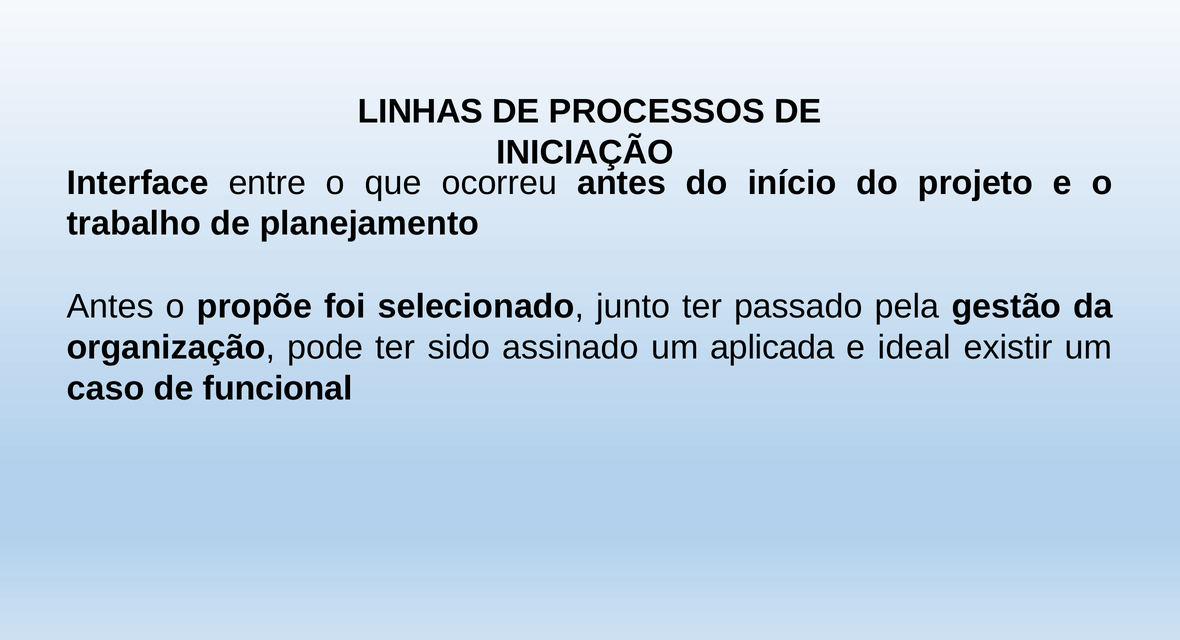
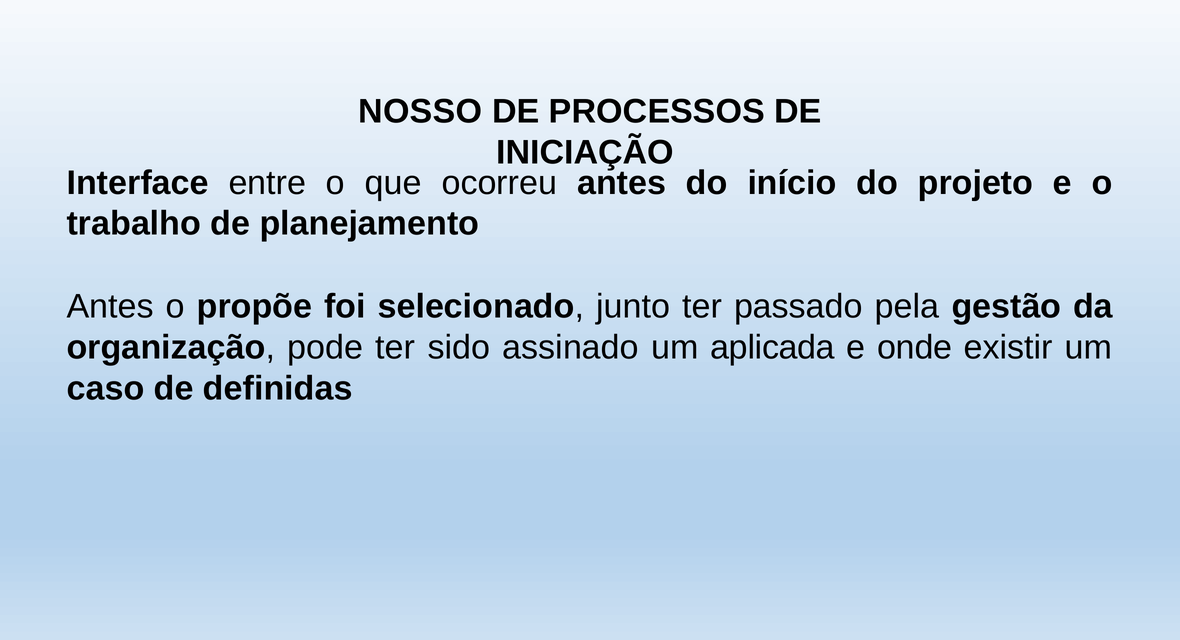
LINHAS: LINHAS -> NOSSO (420, 112)
ideal: ideal -> onde (915, 347)
funcional: funcional -> definidas (278, 388)
